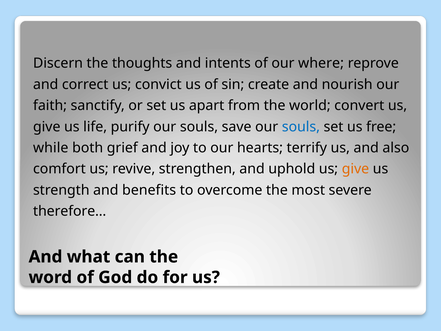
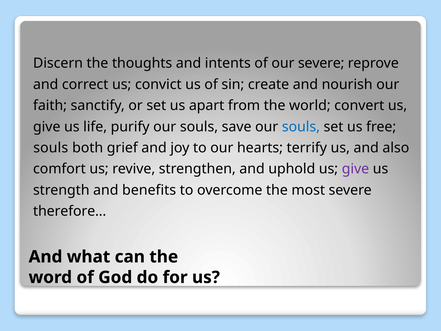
our where: where -> severe (321, 63)
while: while -> souls (51, 148)
give colour: orange -> purple (355, 169)
